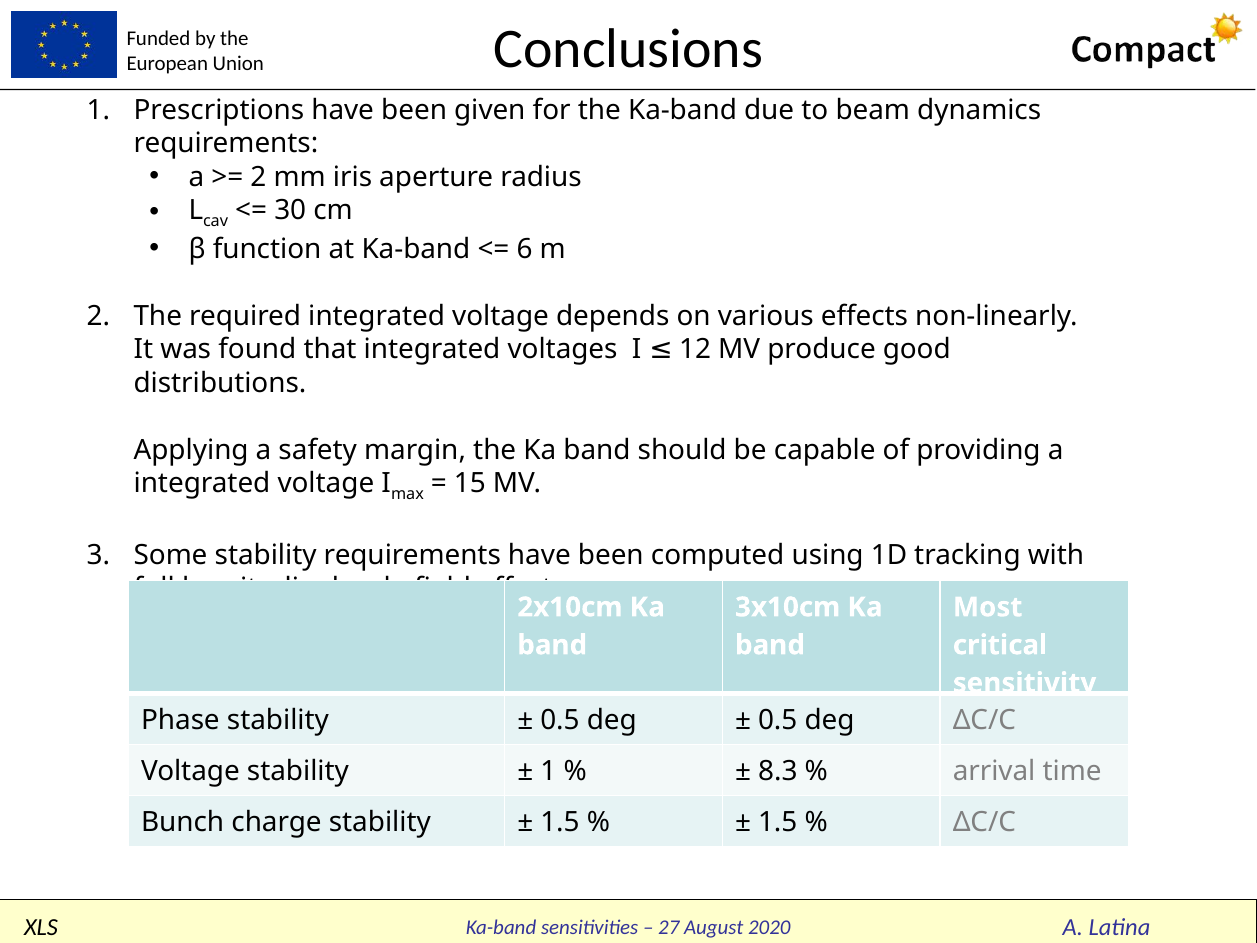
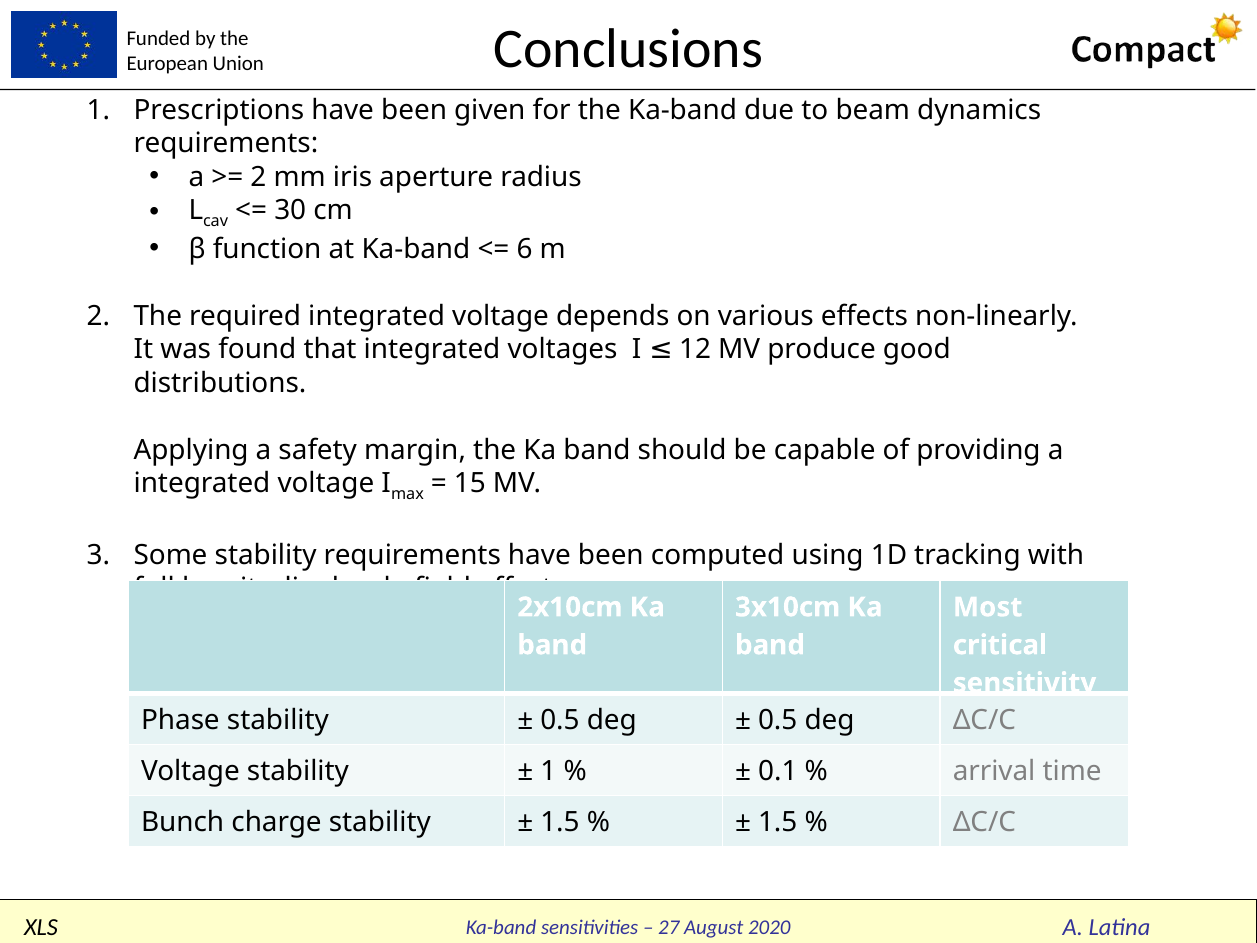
8.3: 8.3 -> 0.1 (778, 771)
